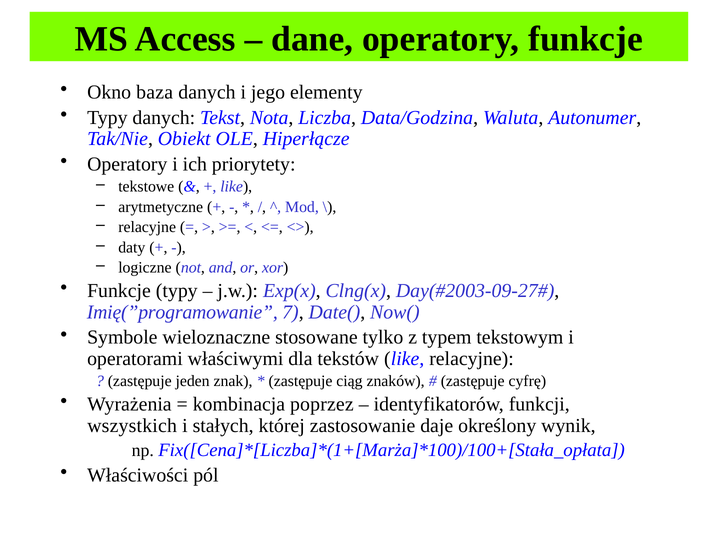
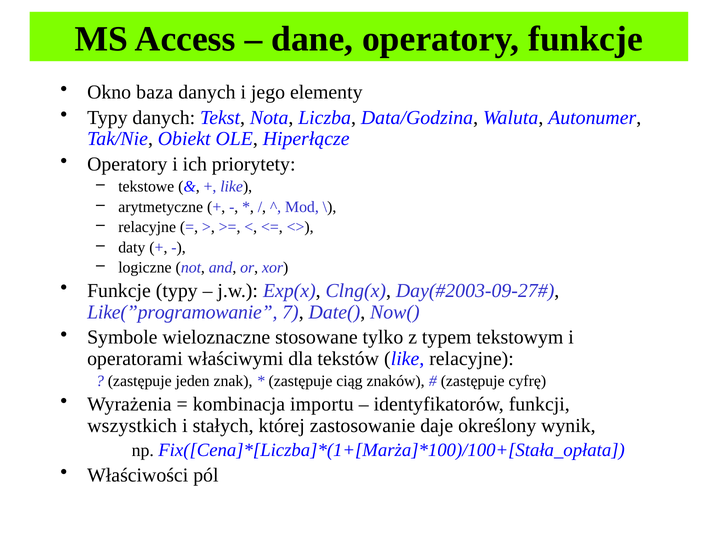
Imię(”programowanie: Imię(”programowanie -> Like(”programowanie (182, 312)
poprzez: poprzez -> importu (322, 404)
